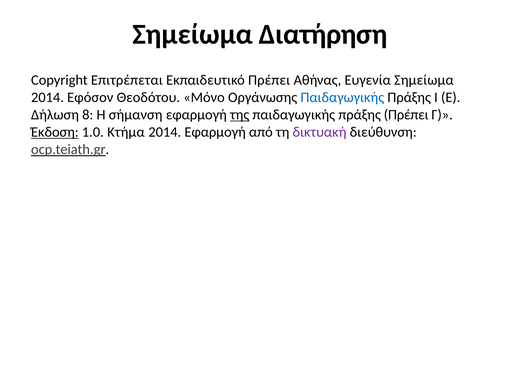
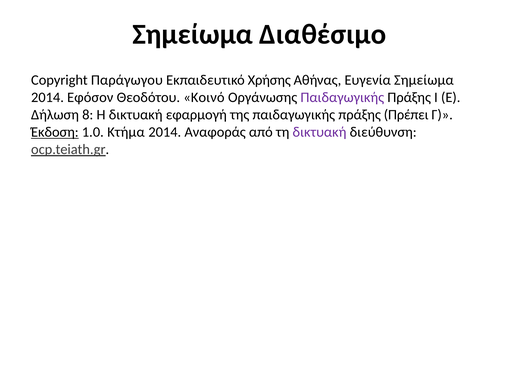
Διατήρηση: Διατήρηση -> Διαθέσιμο (323, 34)
Επιτρέπεται: Επιτρέπεται -> Παράγωγου (127, 80)
Εκπαιδευτικό Πρέπει: Πρέπει -> Χρήσης (269, 80)
Μόνο: Μόνο -> Κοινό (204, 97)
Παιδαγωγικής colour: blue -> purple (342, 97)
Η σήμανση: σήμανση -> δικτυακή (136, 115)
της underline: present -> none (240, 115)
2014 Εφαρμογή: Εφαρμογή -> Αναφοράς (215, 132)
